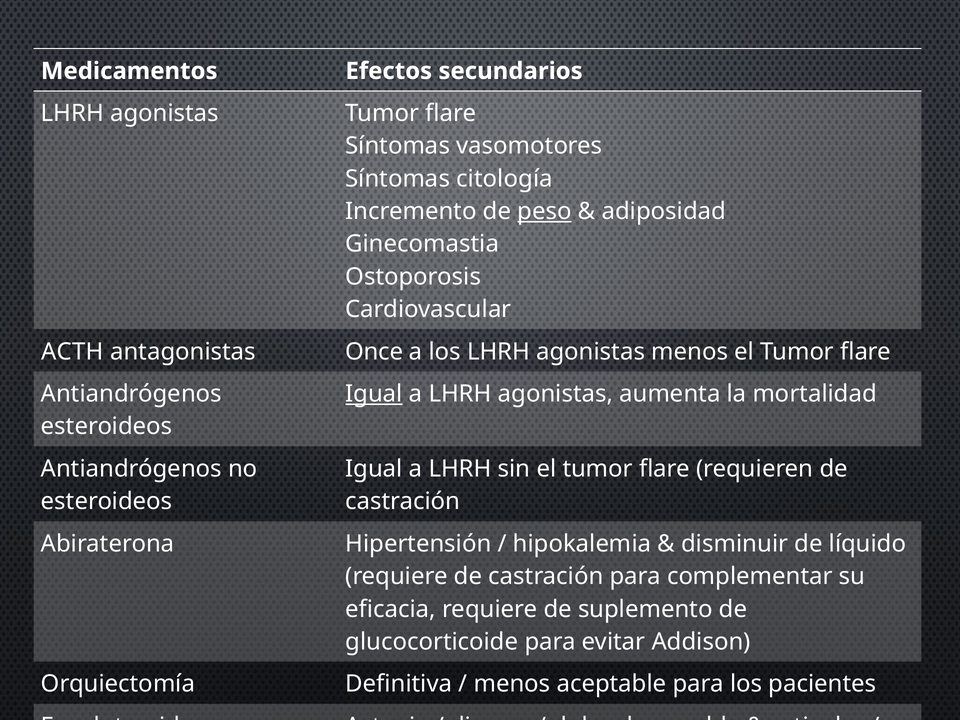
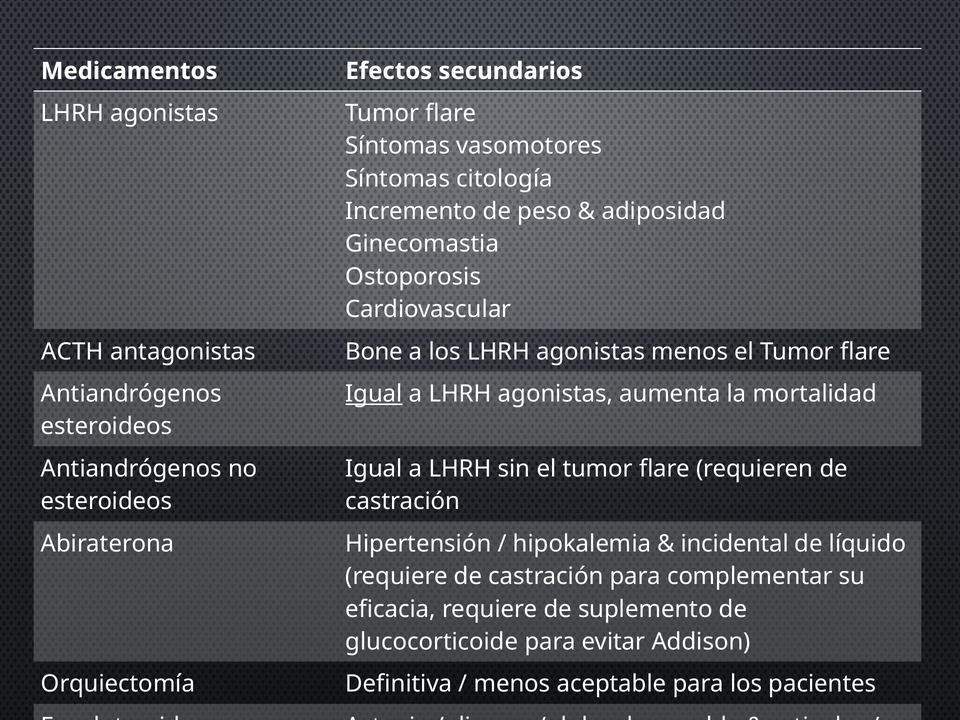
peso underline: present -> none (545, 211)
Once: Once -> Bone (374, 352)
disminuir: disminuir -> incidental (735, 544)
